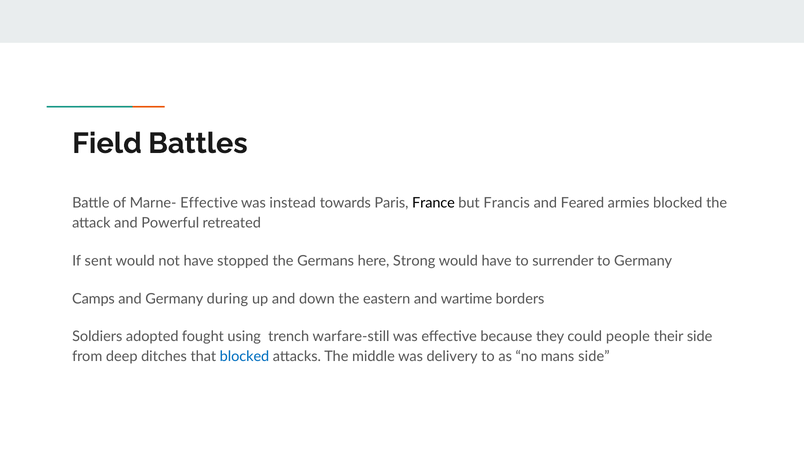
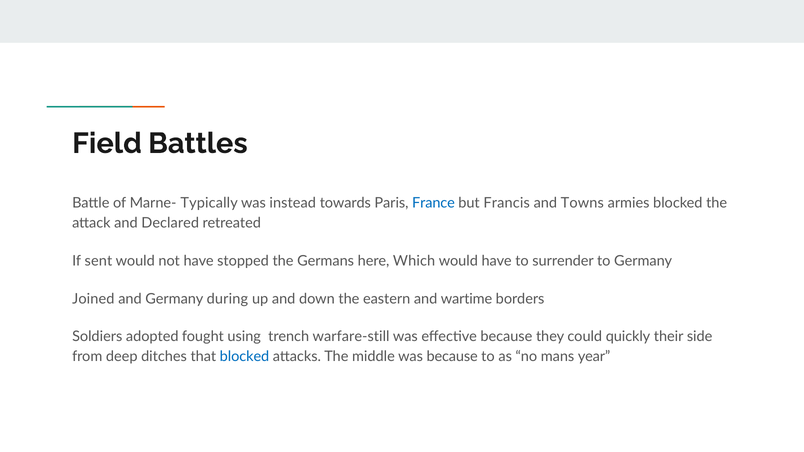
Marne- Effective: Effective -> Typically (209, 203)
France colour: black -> blue (433, 203)
Feared: Feared -> Towns (582, 203)
Powerful: Powerful -> Declared (170, 223)
Strong: Strong -> Which (414, 261)
Camps: Camps -> Joined (93, 299)
people: people -> quickly (628, 337)
was delivery: delivery -> because (452, 357)
mans side: side -> year (594, 357)
